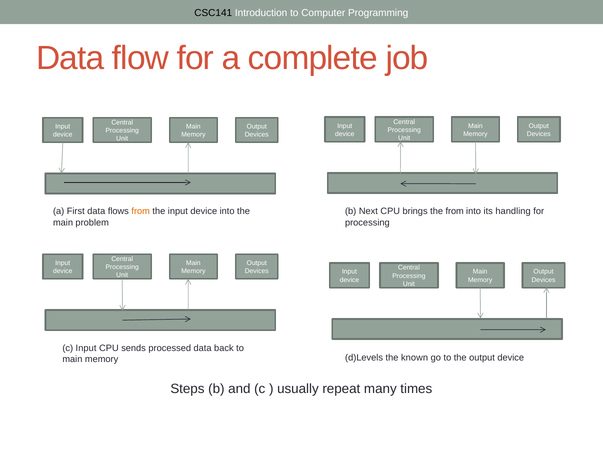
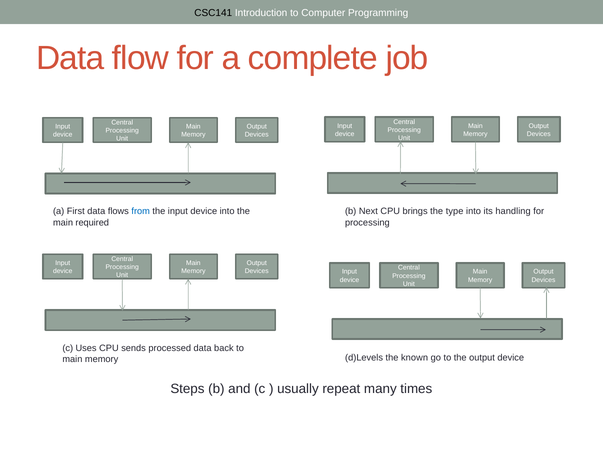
from colour: orange -> blue (141, 212)
the from: from -> type (455, 212)
problem: problem -> required (92, 223)
c Input: Input -> Uses (86, 348)
